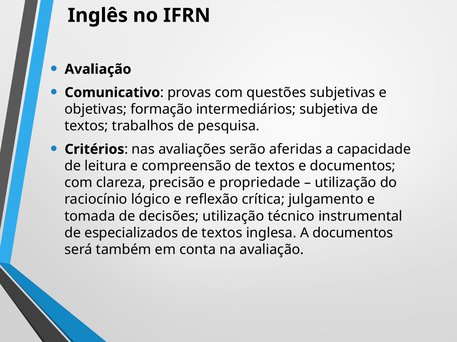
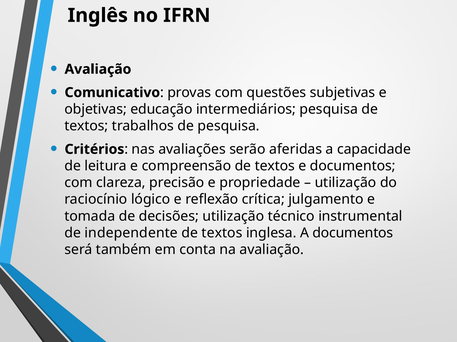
formação: formação -> educação (161, 109)
intermediários subjetiva: subjetiva -> pesquisa (329, 109)
especializados: especializados -> independente (131, 233)
